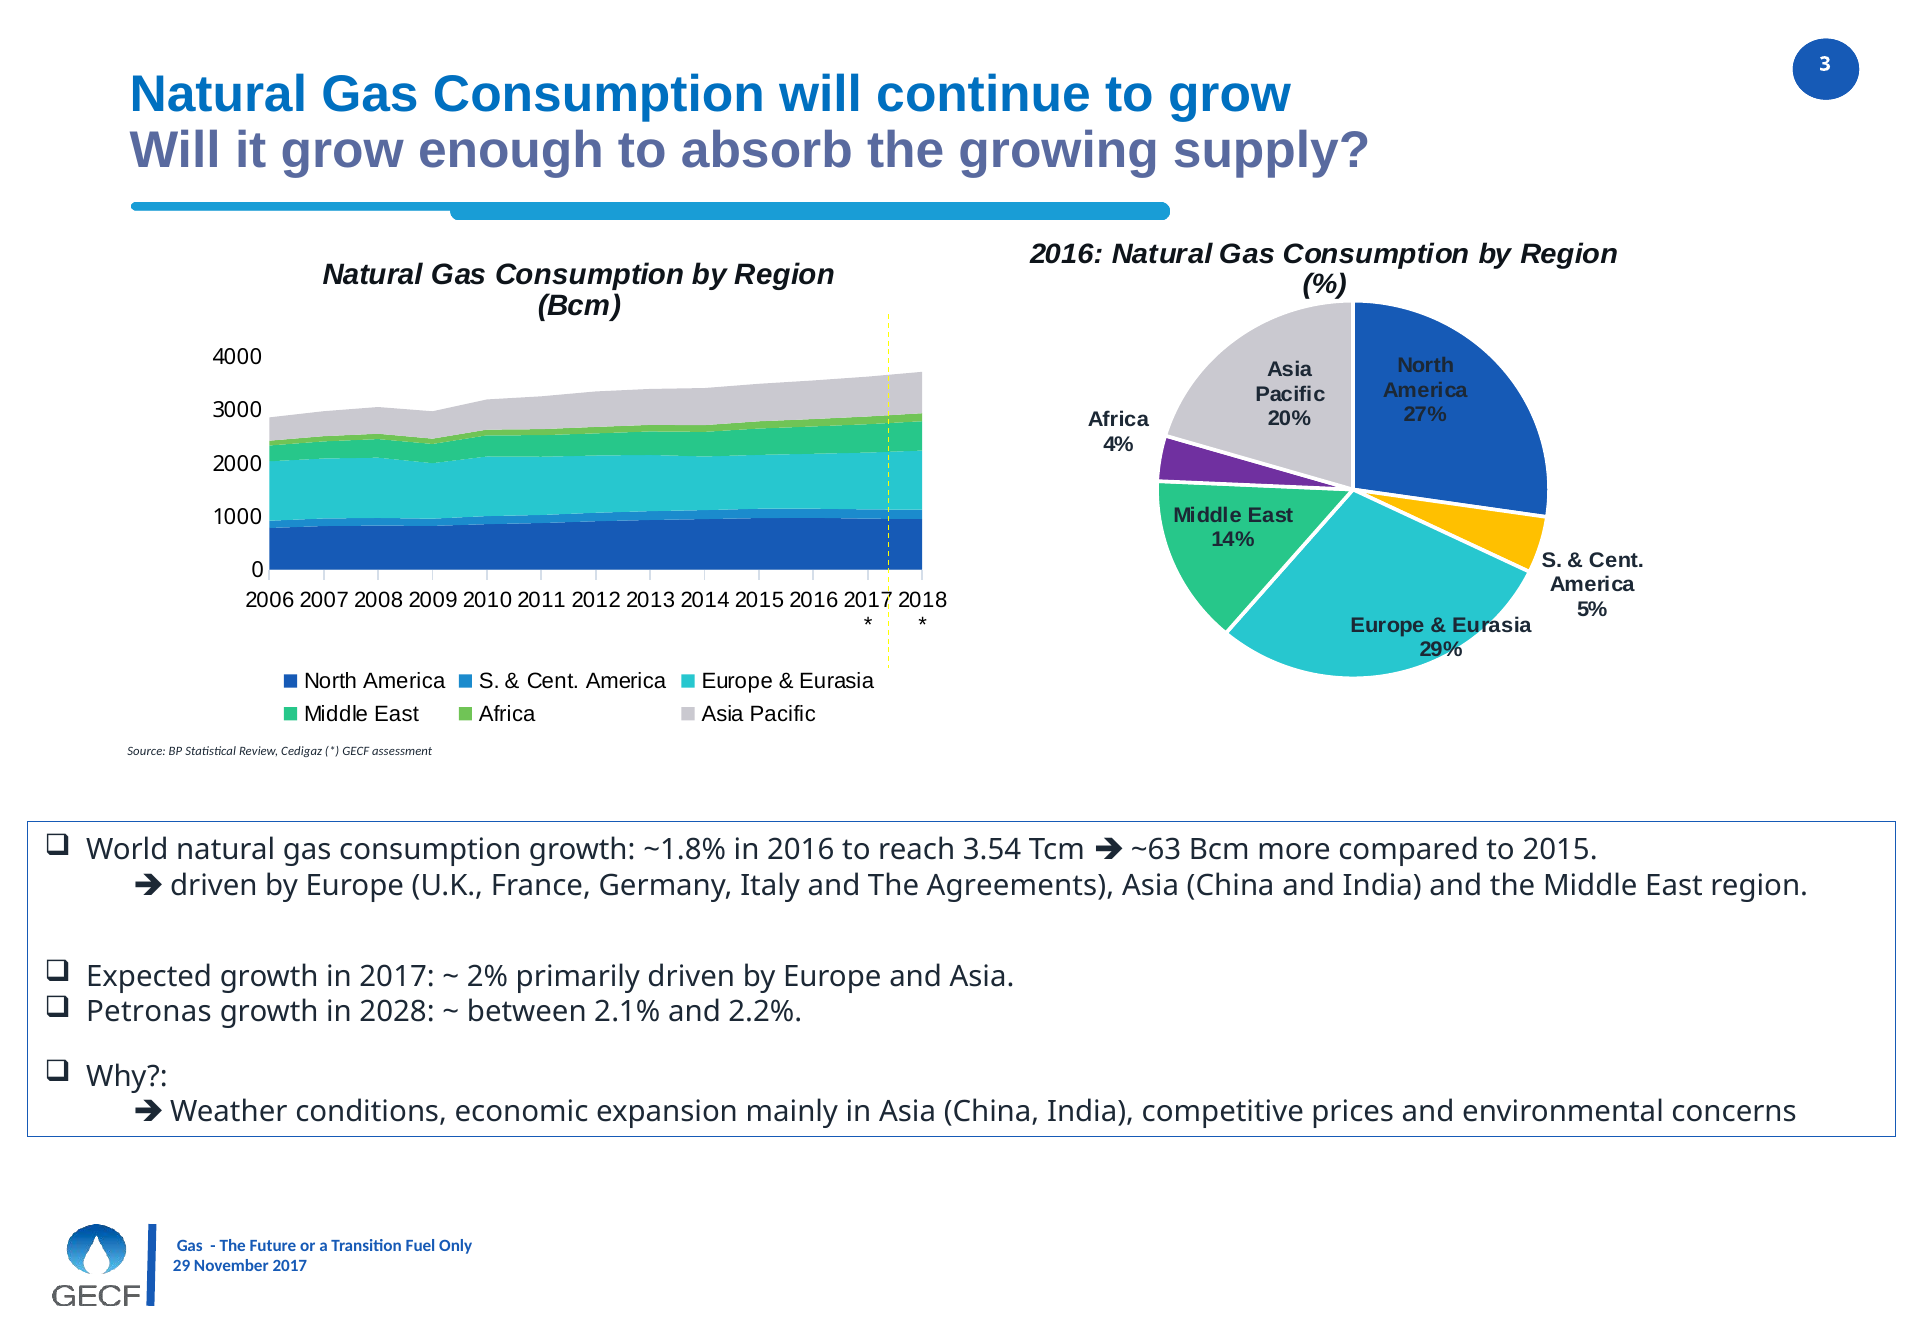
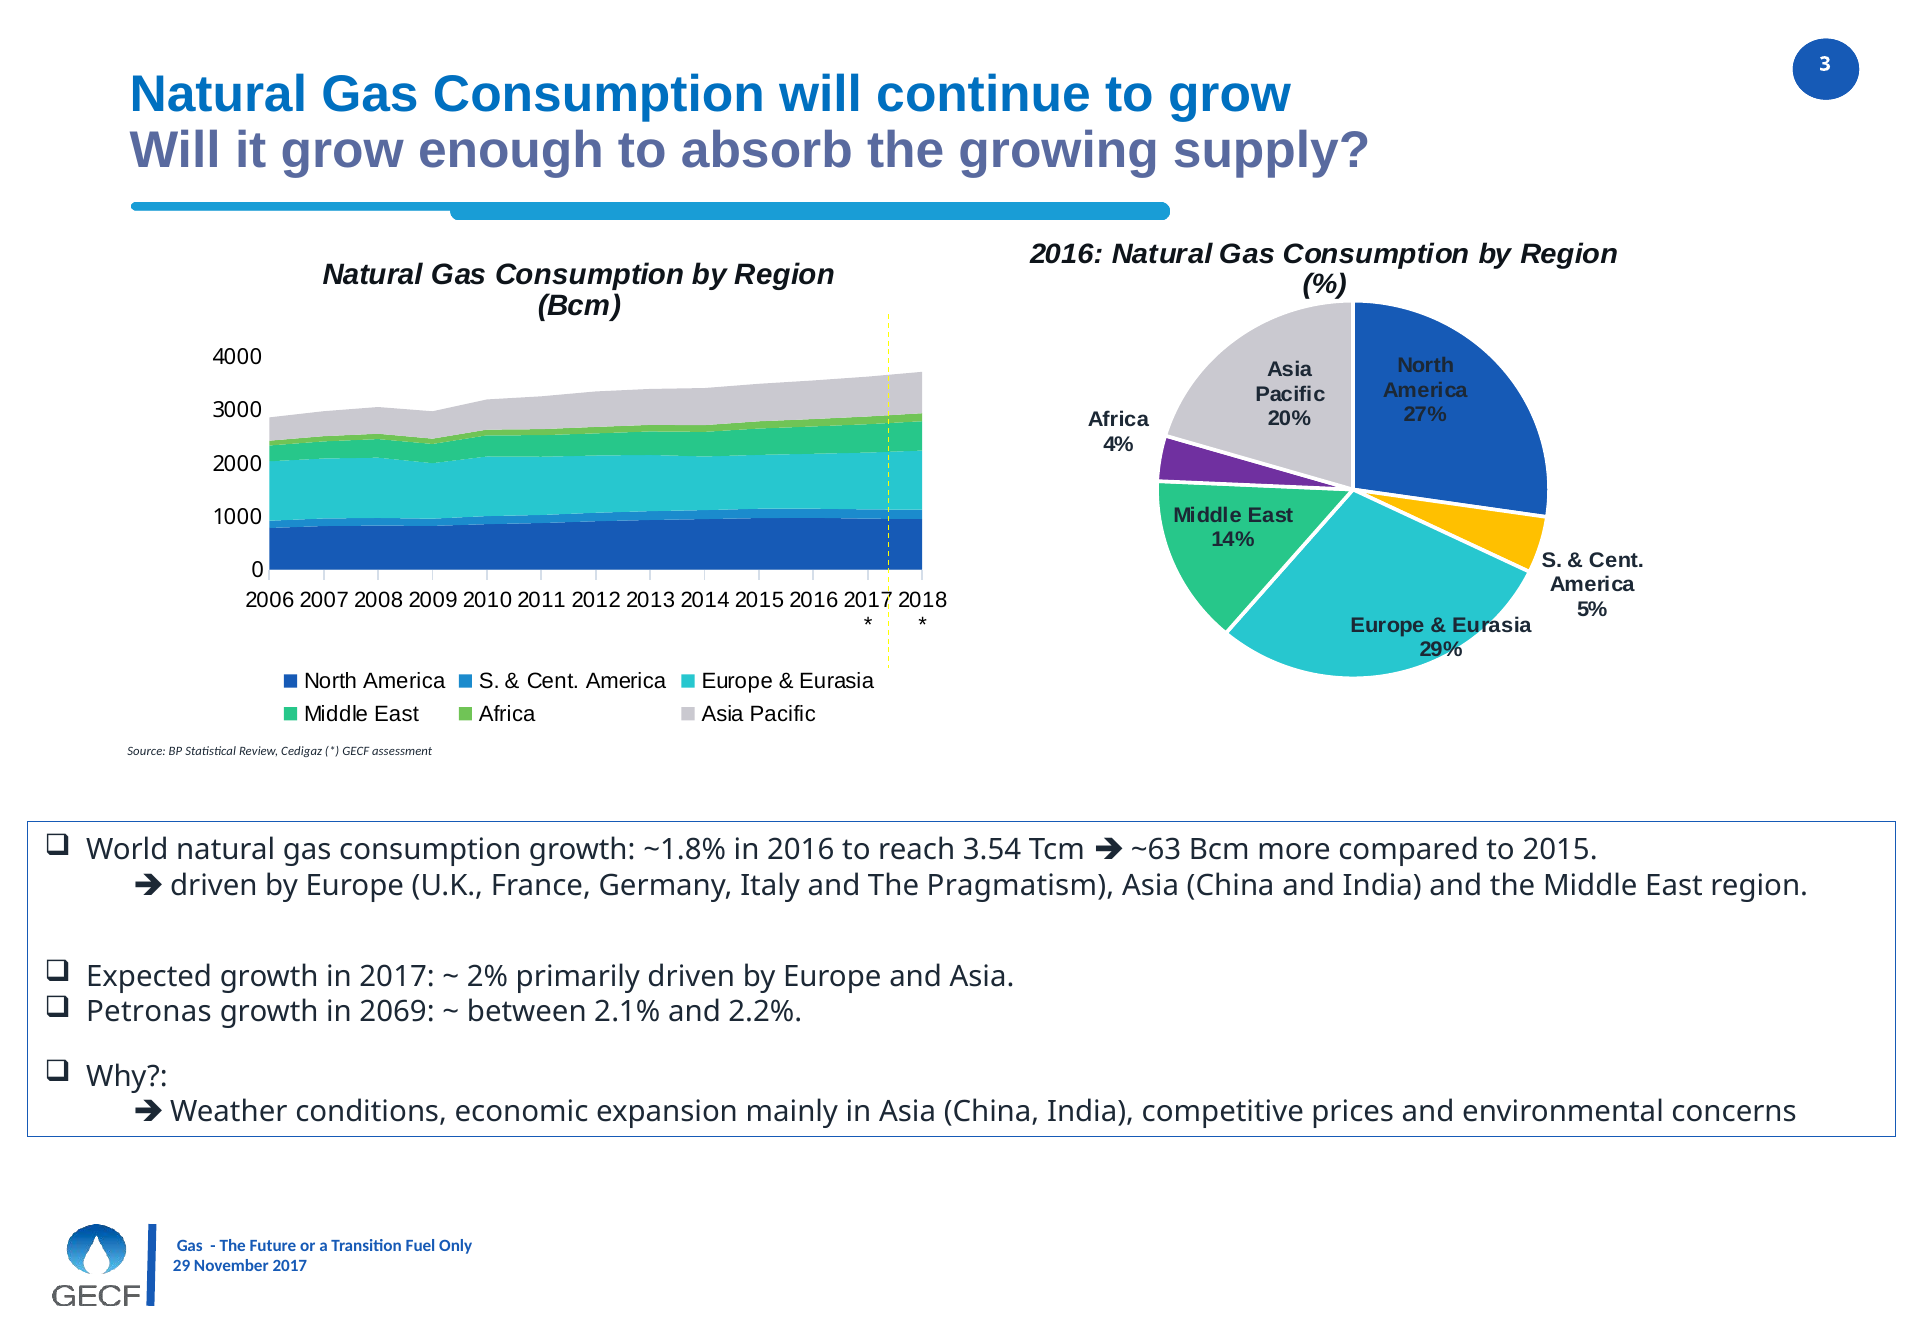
Agreements: Agreements -> Pragmatism (1020, 886)
2028: 2028 -> 2069 (397, 1013)
